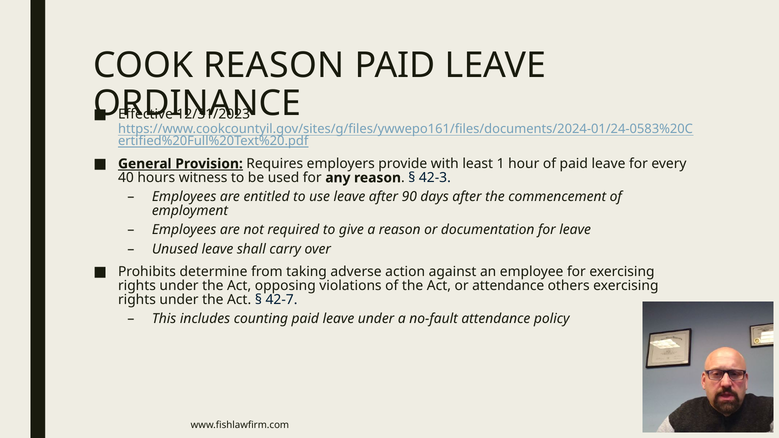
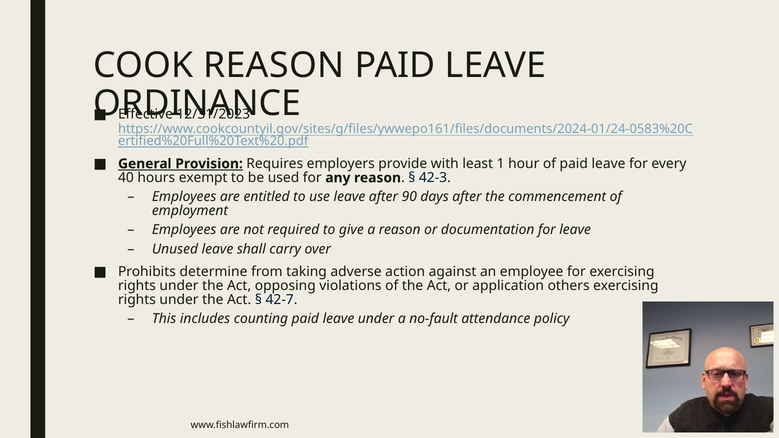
witness: witness -> exempt (203, 178)
or attendance: attendance -> application (508, 286)
